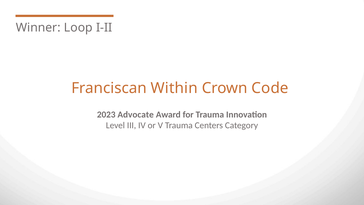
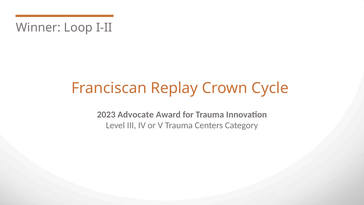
Within: Within -> Replay (174, 88)
Code: Code -> Cycle (270, 88)
